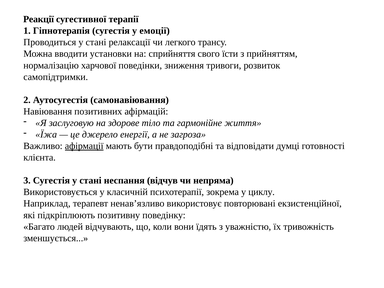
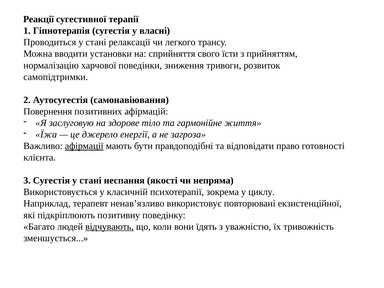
емоції: емоції -> власні (155, 31)
Навіювання: Навіювання -> Повернення (48, 111)
думці: думці -> право (288, 146)
відчув: відчув -> якості (162, 181)
відчувають underline: none -> present (109, 227)
